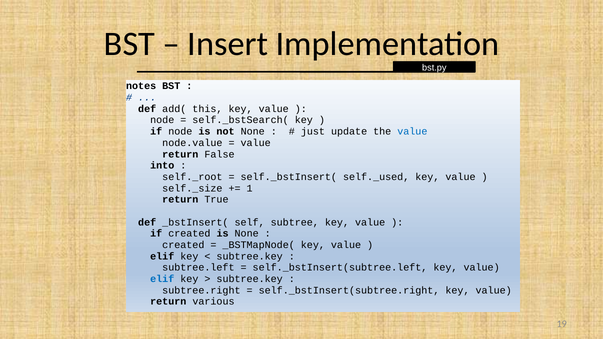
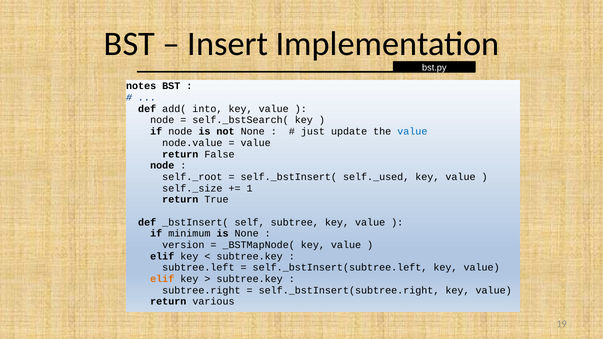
this: this -> into (207, 109)
into: into -> node (162, 166)
if created: created -> minimum (189, 234)
created: created -> version (183, 245)
elif colour: blue -> orange (162, 279)
